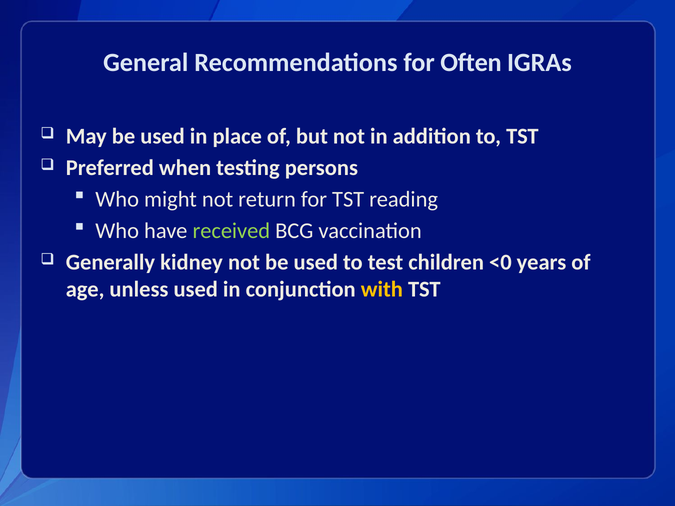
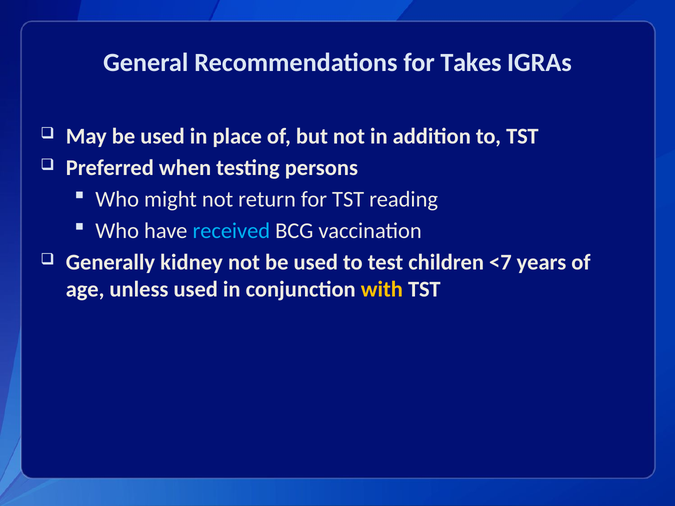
Often: Often -> Takes (471, 63)
received colour: light green -> light blue (231, 231)
<0: <0 -> <7 (500, 263)
